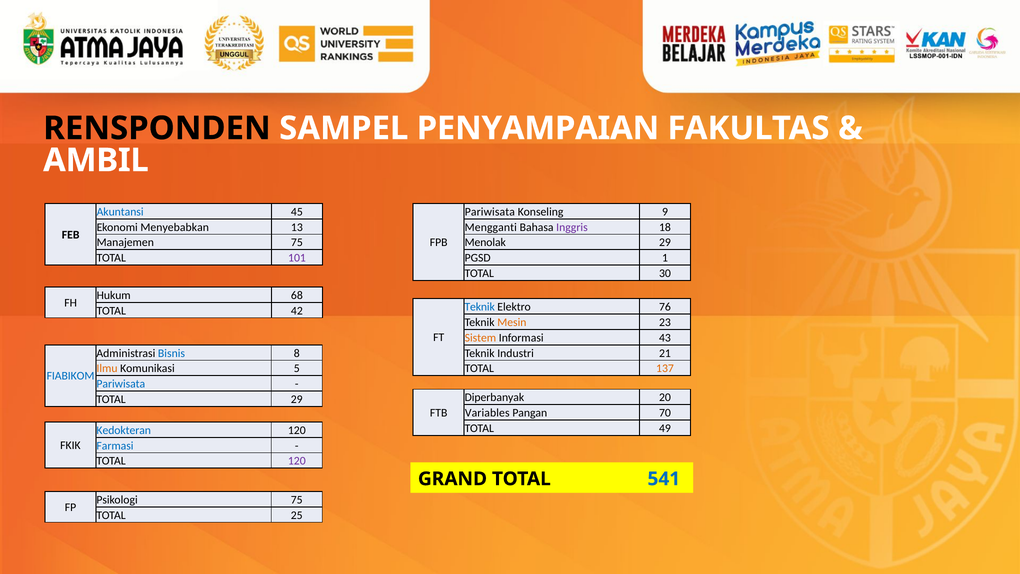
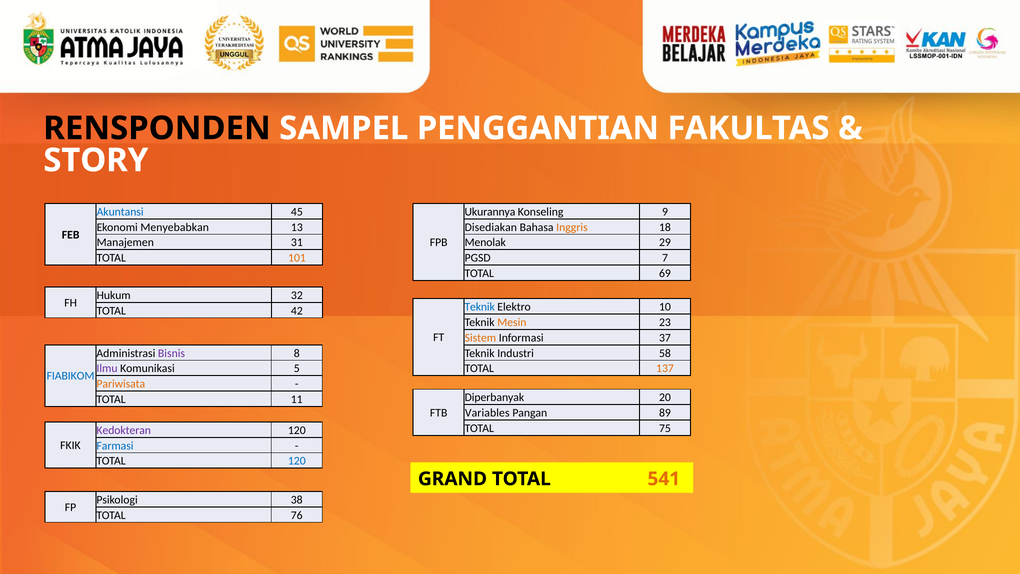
PENYAMPAIAN: PENYAMPAIAN -> PENGGANTIAN (538, 128)
AMBIL: AMBIL -> STORY (96, 160)
Pariwisata: Pariwisata -> Ukurannya (490, 212)
Mengganti: Mengganti -> Disediakan (491, 227)
Inggris colour: purple -> orange (572, 227)
Manajemen 75: 75 -> 31 (297, 243)
101 colour: purple -> orange (297, 258)
1: 1 -> 7 (665, 258)
30: 30 -> 69 (665, 273)
68: 68 -> 32 (297, 295)
76: 76 -> 10 (665, 307)
43: 43 -> 37 (665, 338)
21: 21 -> 58 (665, 353)
Bisnis colour: blue -> purple (172, 353)
Ilmu colour: orange -> purple (107, 368)
Pariwisata colour: blue -> orange (121, 384)
TOTAL 29: 29 -> 11 (297, 399)
70: 70 -> 89 (665, 413)
49: 49 -> 75 (665, 428)
Kedokteran colour: blue -> purple (124, 430)
120 colour: purple -> blue (297, 461)
541 colour: blue -> orange (664, 479)
Psikologi 75: 75 -> 38 (297, 500)
25: 25 -> 76 (297, 515)
